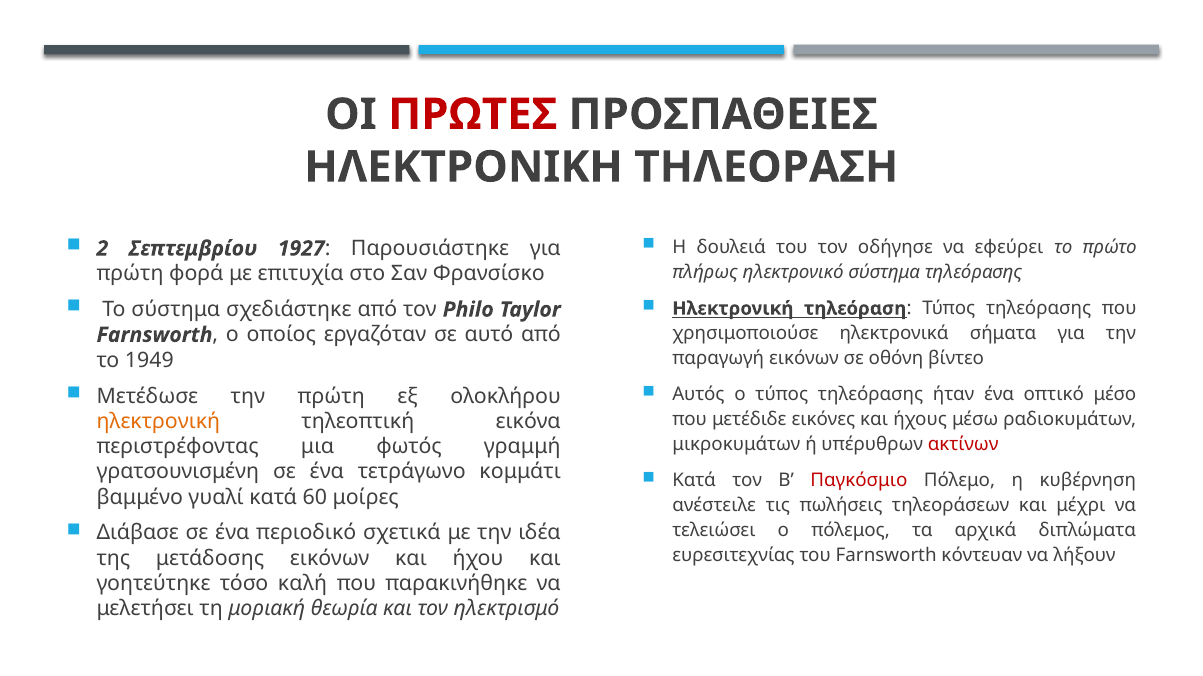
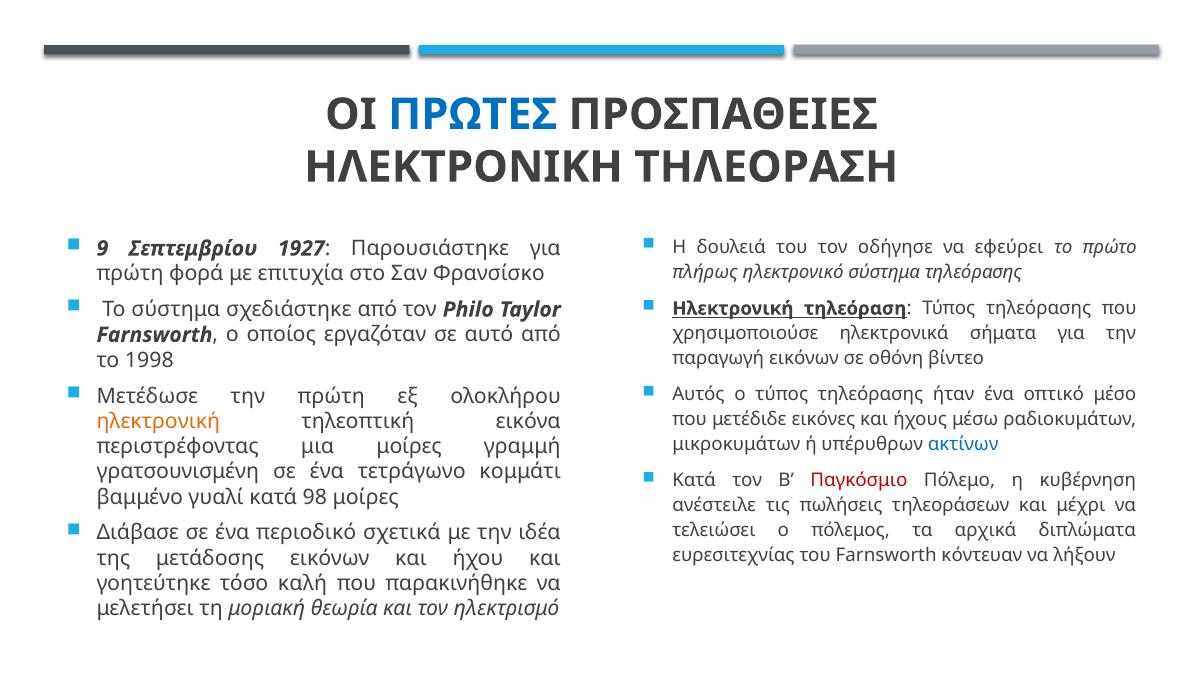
ΠΡΩΤΕΣ colour: red -> blue (473, 115)
2: 2 -> 9 (102, 249)
1949: 1949 -> 1998 (149, 361)
ακτίνων colour: red -> blue (963, 445)
μια φωτός: φωτός -> μοίρες (409, 447)
60: 60 -> 98 (315, 498)
